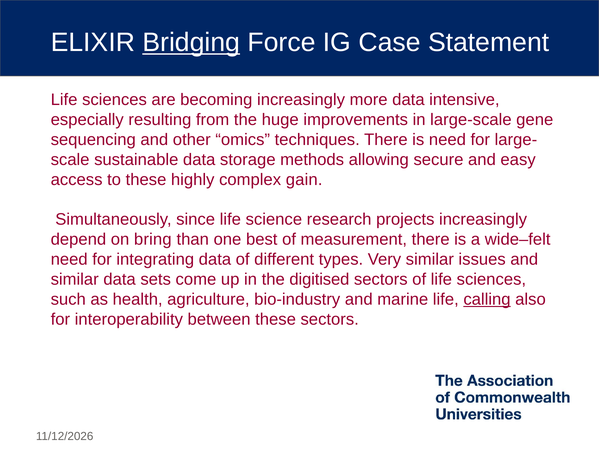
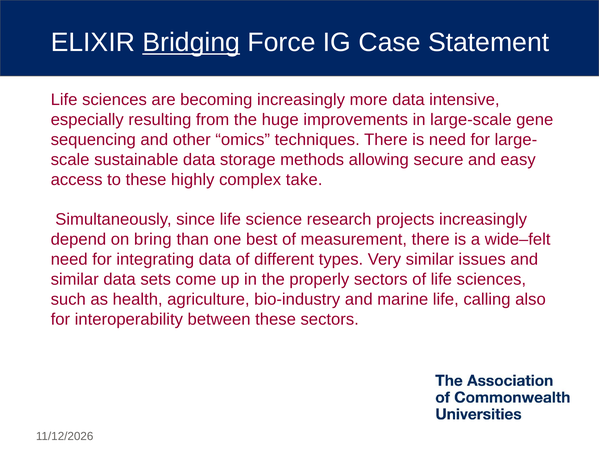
gain: gain -> take (304, 180)
digitised: digitised -> properly (319, 280)
calling underline: present -> none (487, 300)
